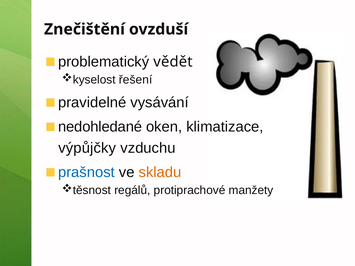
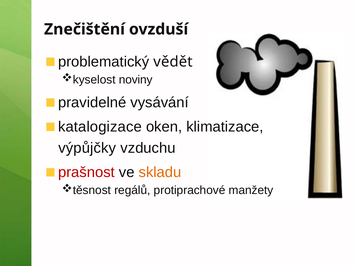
řešení: řešení -> noviny (136, 80)
nedohledané: nedohledané -> katalogizace (100, 127)
prašnost colour: blue -> red (86, 172)
